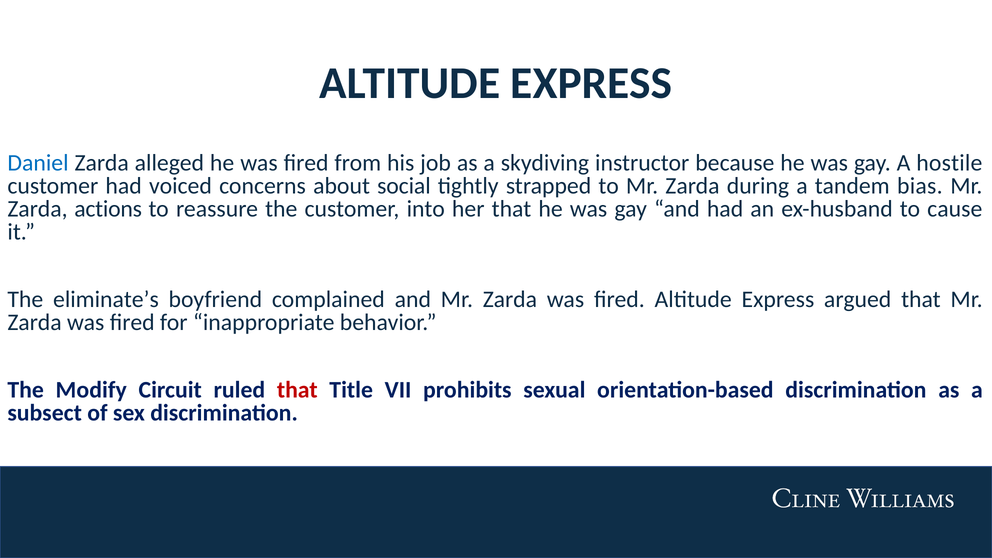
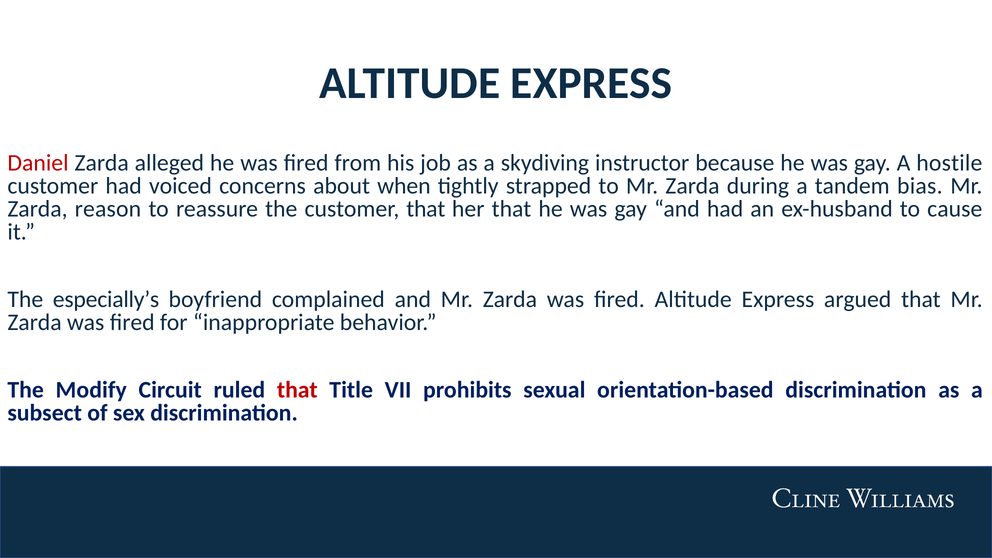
Daniel colour: blue -> red (38, 163)
social: social -> when (404, 186)
actions: actions -> reason (108, 209)
customer into: into -> that (426, 209)
eliminate’s: eliminate’s -> especially’s (106, 299)
